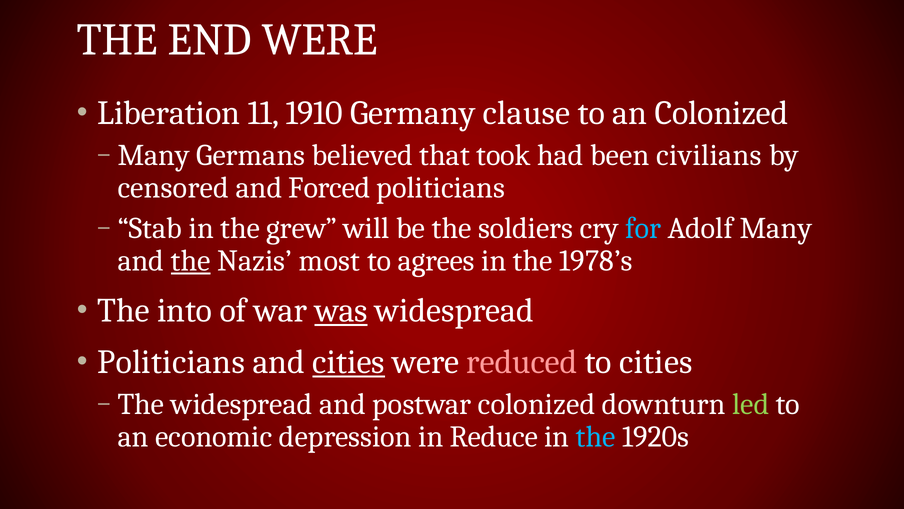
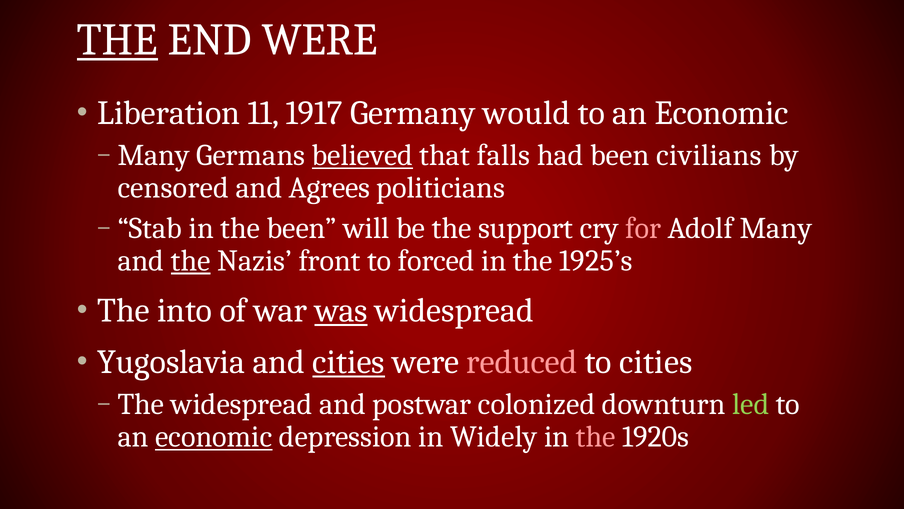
THE underline: none -> present (117, 40)
1910: 1910 -> 1917 (314, 113)
clause: clause -> would (527, 113)
Colonized: Colonized -> Economic (722, 113)
believed underline: none -> present (362, 155)
took: took -> falls (503, 155)
Forced: Forced -> Agrees (329, 188)
the grew: grew -> been (302, 228)
soldiers: soldiers -> support (526, 228)
for colour: light blue -> pink (643, 228)
most: most -> front (330, 260)
agrees: agrees -> forced (436, 260)
1978’s: 1978’s -> 1925’s (596, 260)
Politicians: Politicians -> Yugoslavia (171, 362)
economic underline: none -> present (214, 437)
Reduce: Reduce -> Widely (494, 437)
the colour: light blue -> pink (596, 437)
